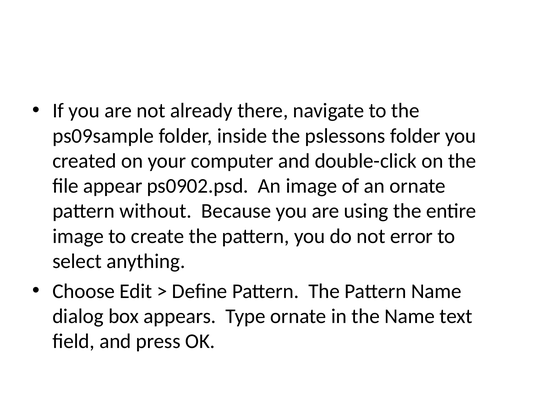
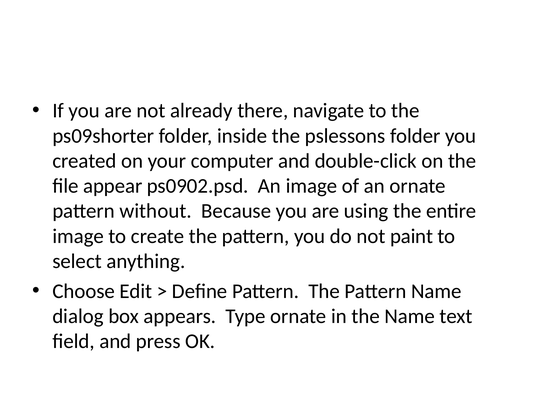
ps09sample: ps09sample -> ps09shorter (103, 136)
error: error -> paint (412, 236)
